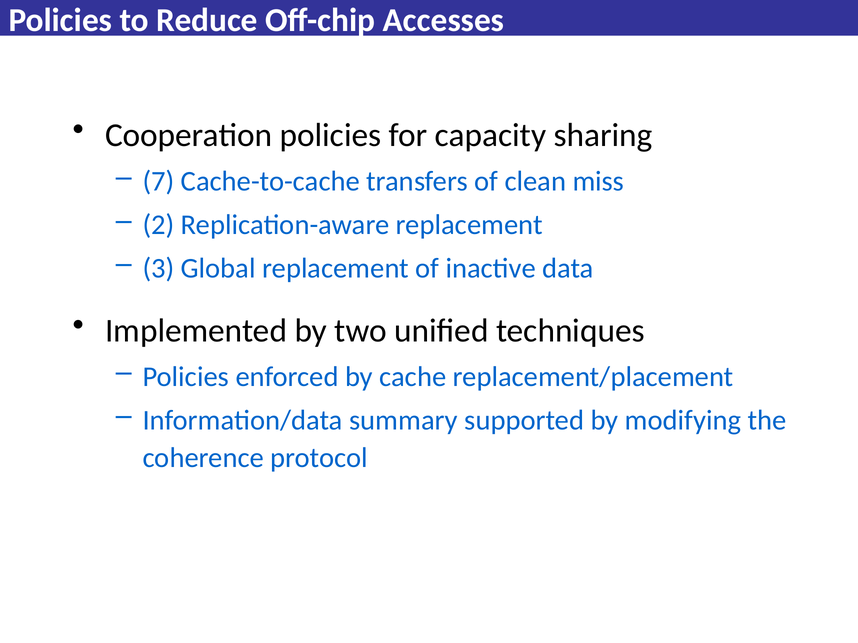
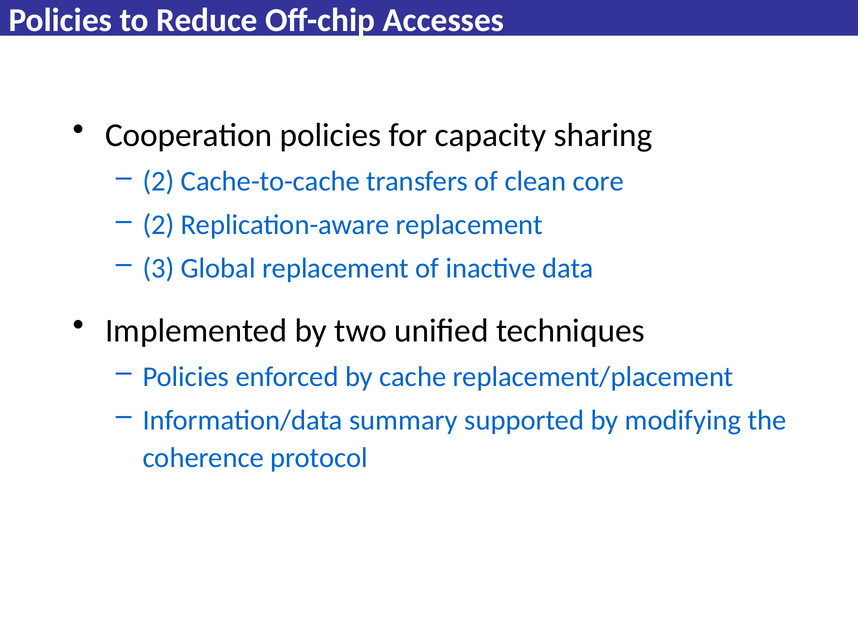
7: 7 -> 2 (159, 181)
miss: miss -> core (598, 181)
